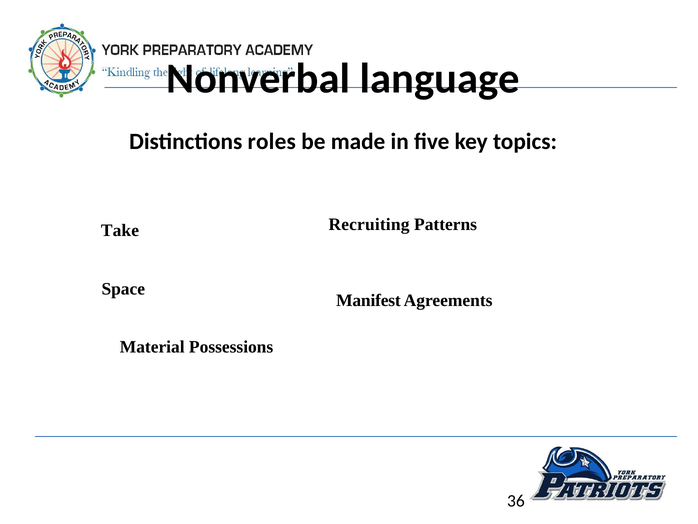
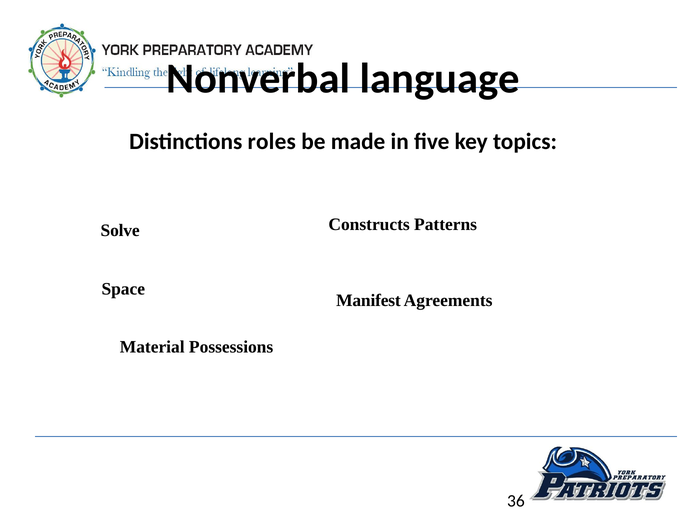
Recruiting: Recruiting -> Constructs (369, 224)
Take: Take -> Solve (120, 230)
